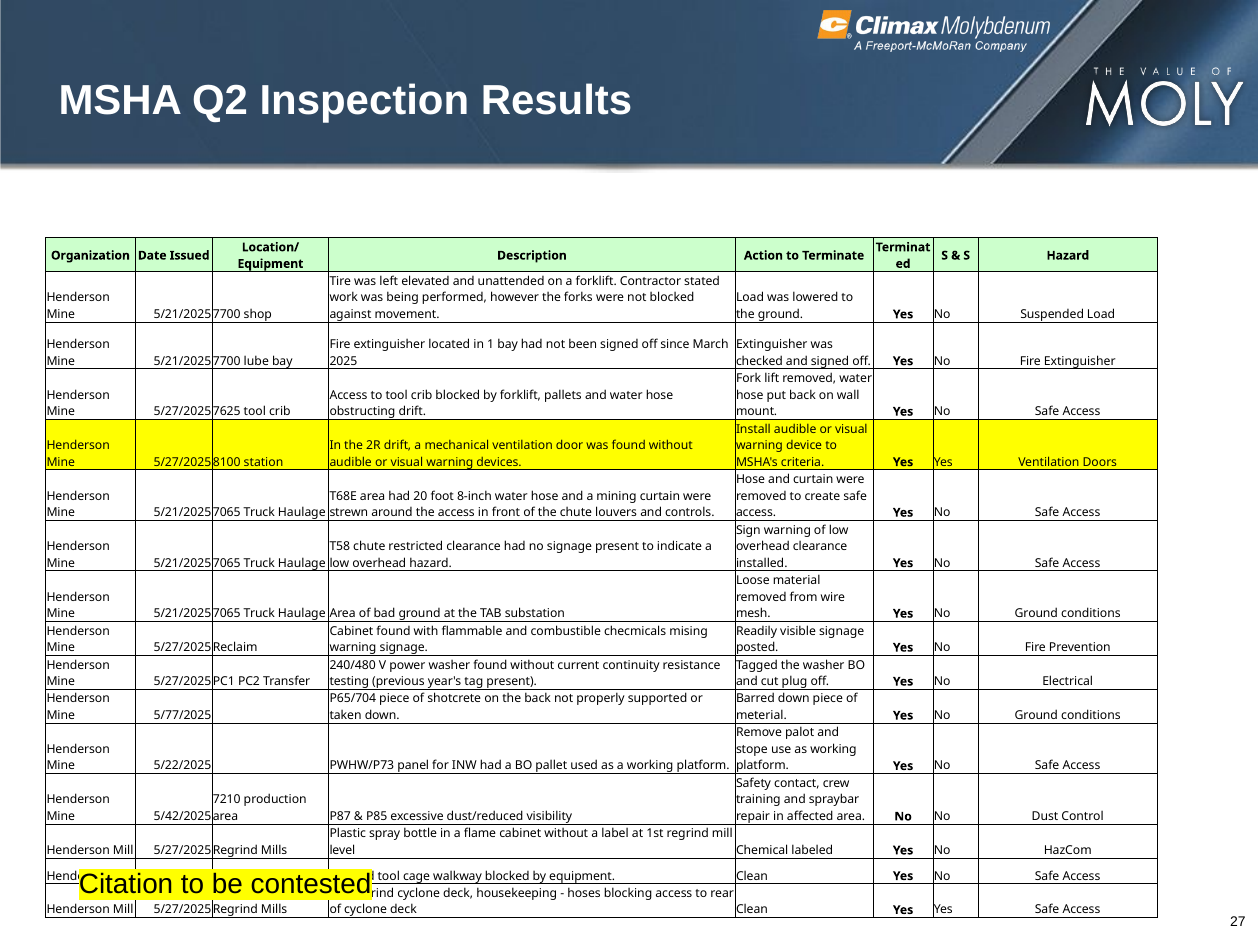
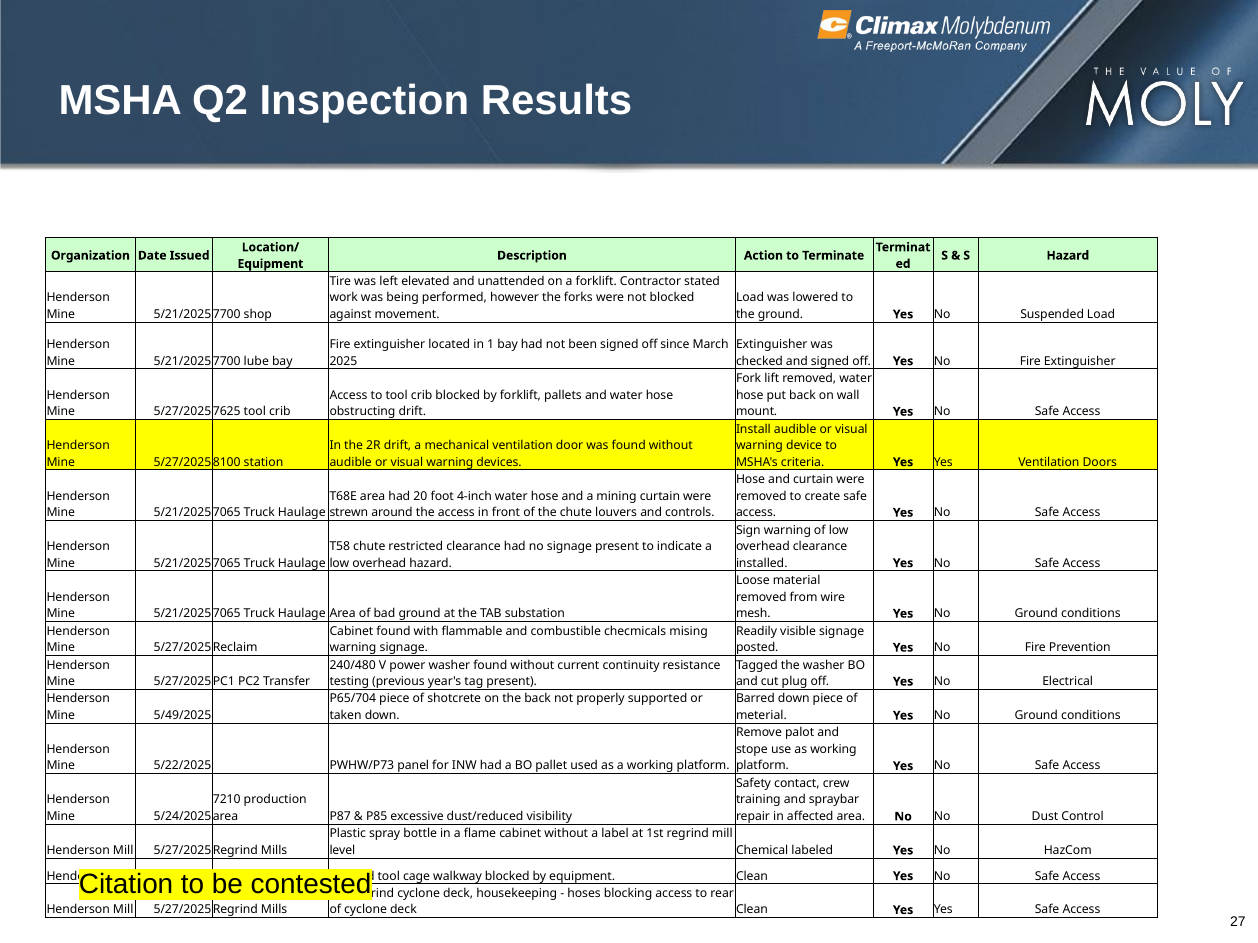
8-inch: 8-inch -> 4-inch (474, 496)
5/77/2025: 5/77/2025 -> 5/49/2025 (183, 716)
5/42/2025: 5/42/2025 -> 5/24/2025 (183, 817)
